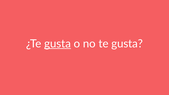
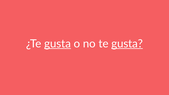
gusta underline: none -> present (127, 44)
